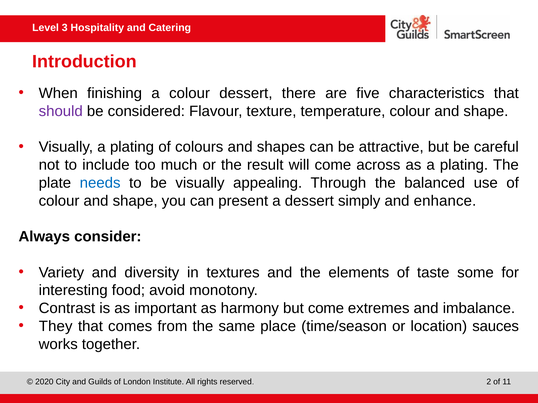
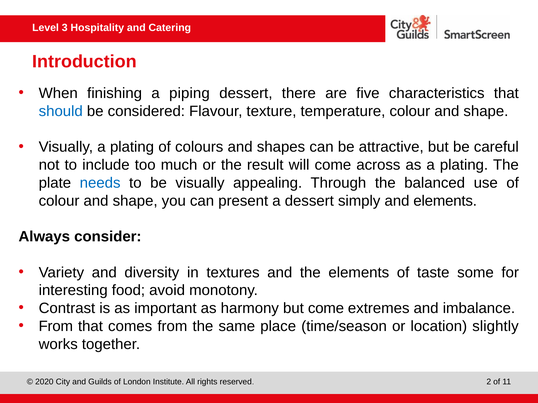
a colour: colour -> piping (189, 93)
should colour: purple -> blue (61, 111)
and enhance: enhance -> elements (445, 201)
They: They -> From (56, 327)
sauces: sauces -> slightly (495, 327)
